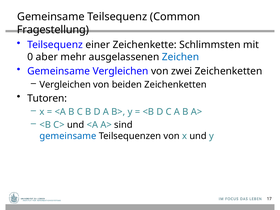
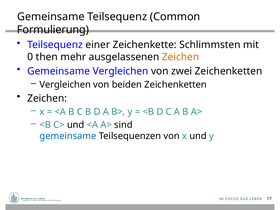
Fragestellung: Fragestellung -> Formulierung (53, 30)
aber: aber -> then (47, 57)
Zeichen colour: blue -> orange (181, 57)
Tutoren: Tutoren -> Zeichen (47, 98)
